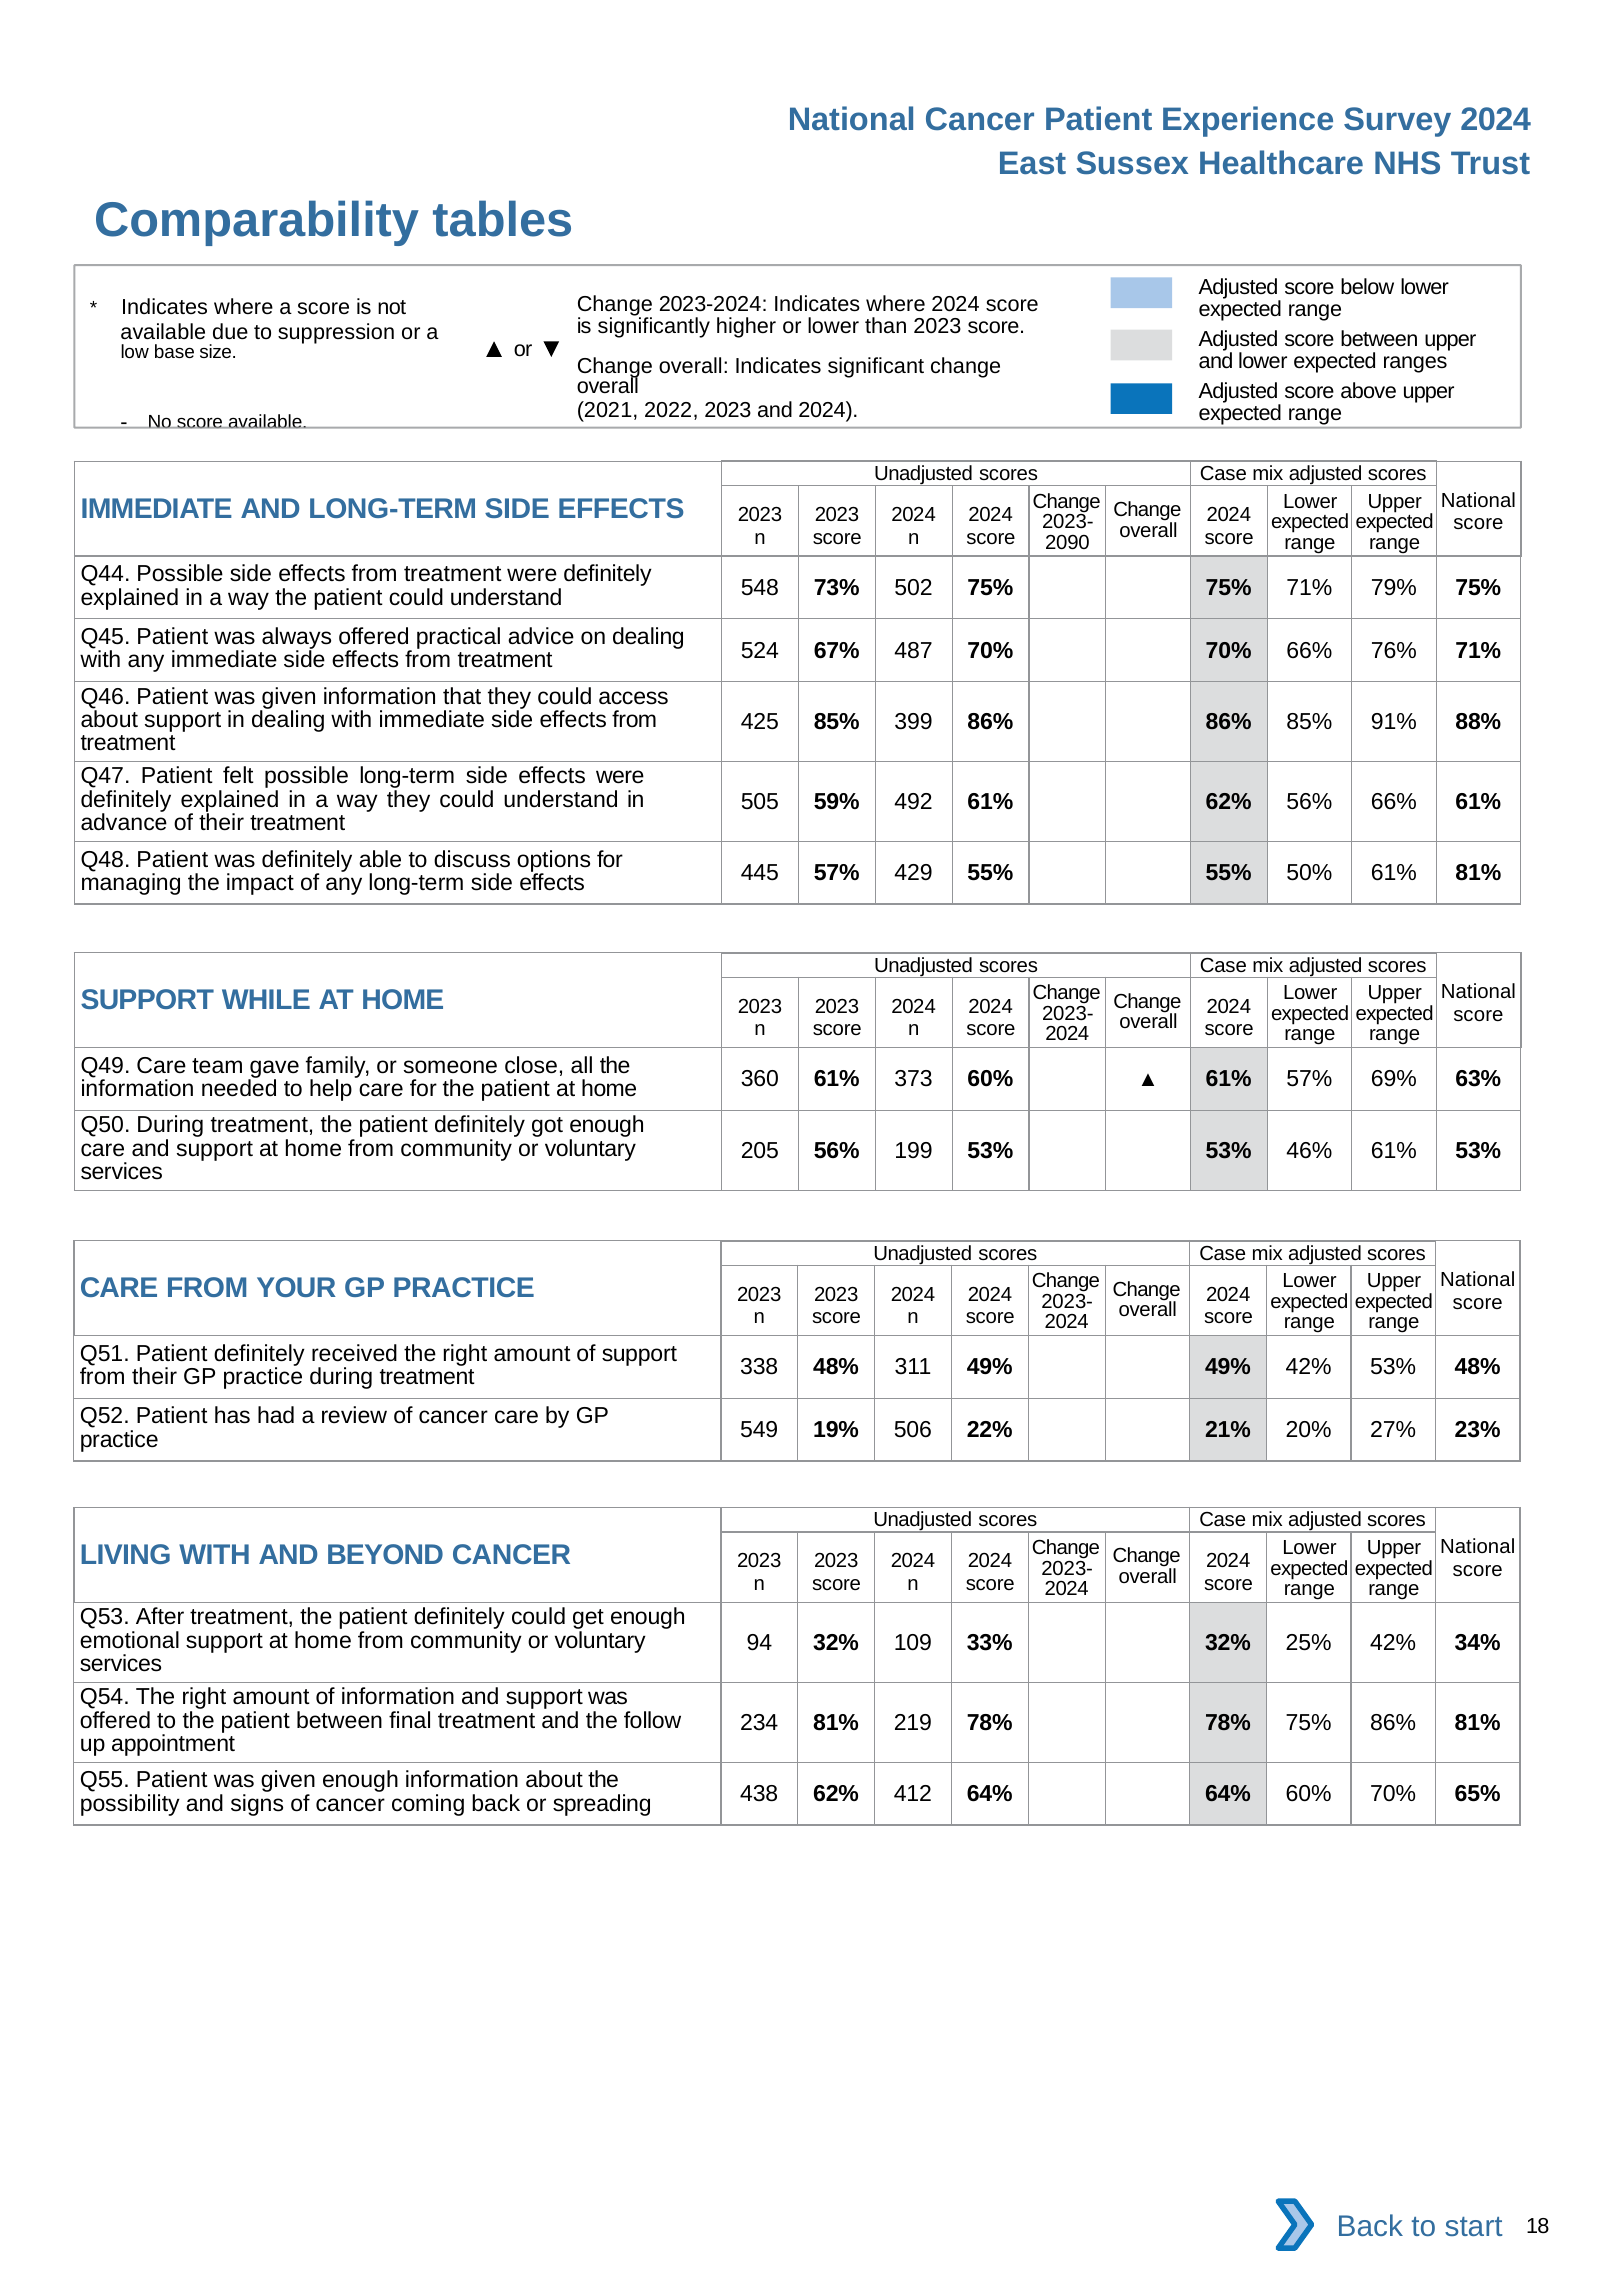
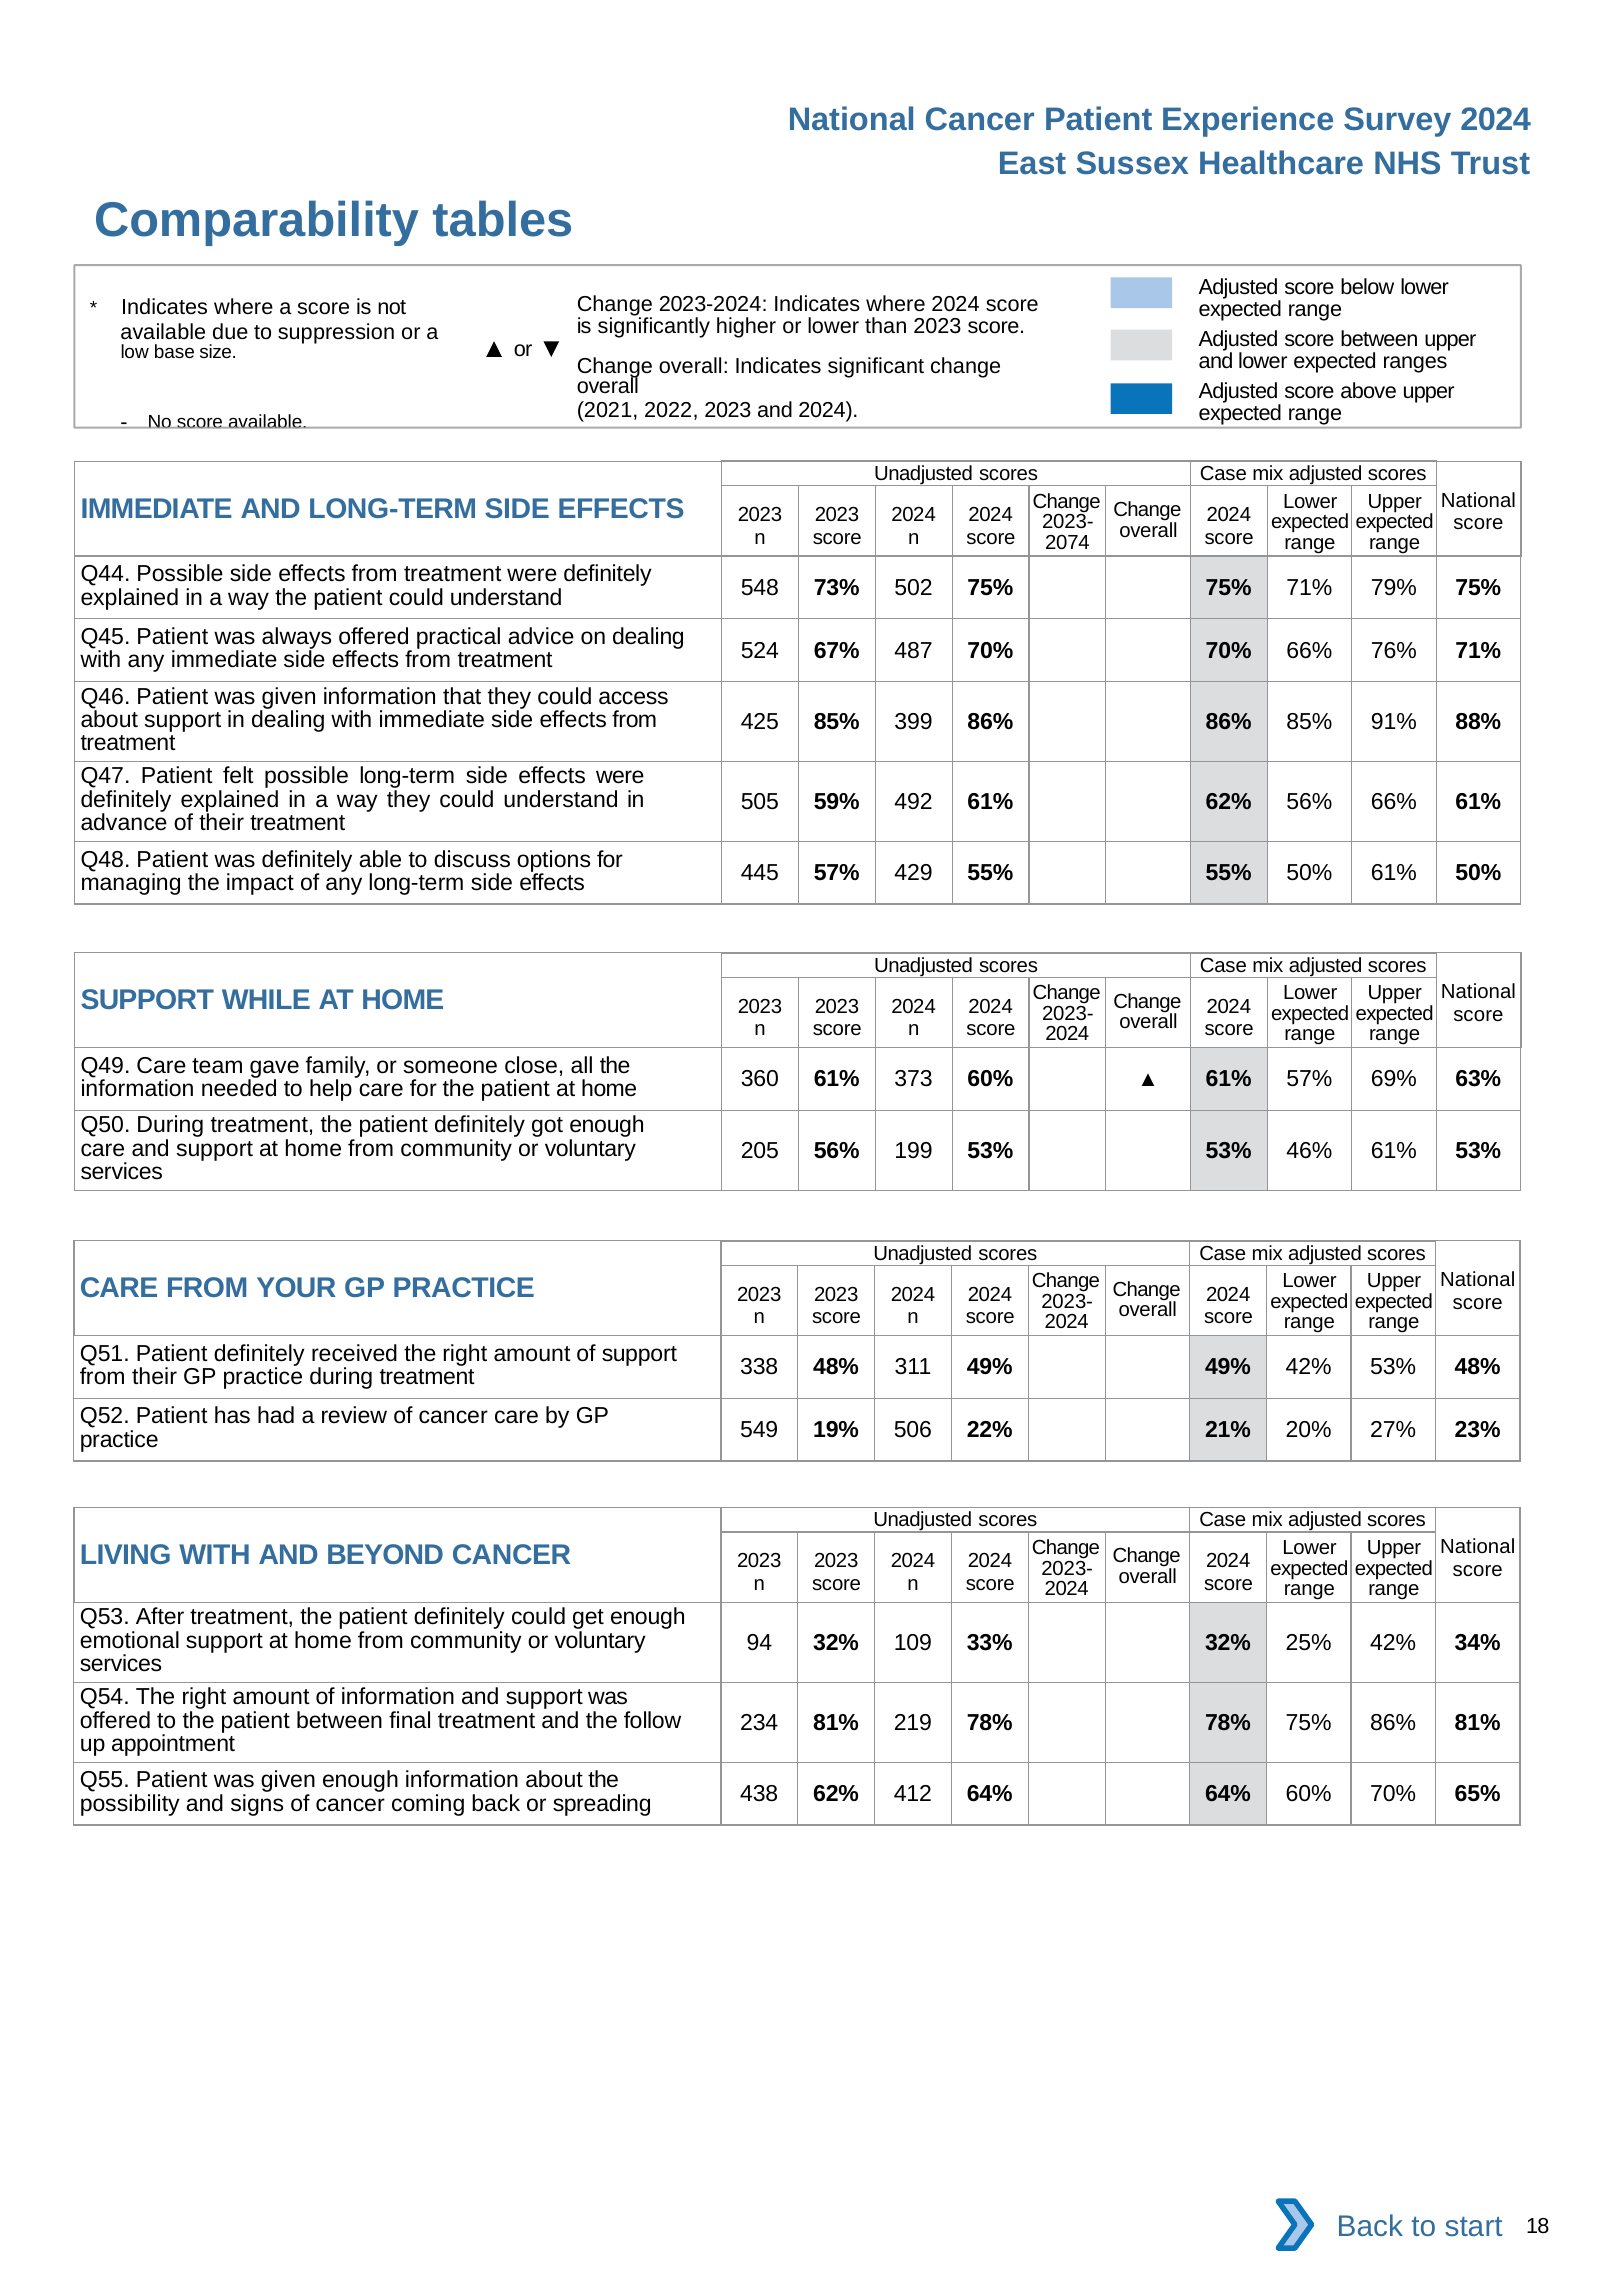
2090: 2090 -> 2074 (1067, 542)
61% 81%: 81% -> 50% (1478, 873)
